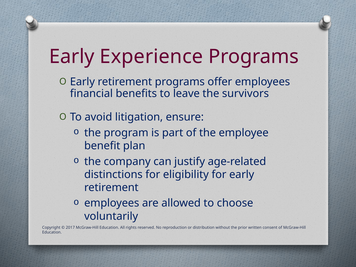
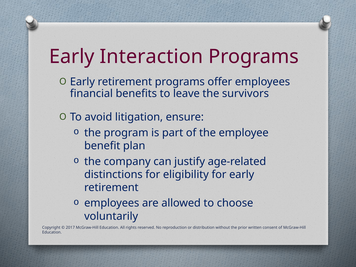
Experience: Experience -> Interaction (151, 57)
